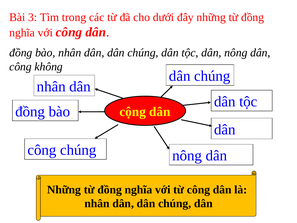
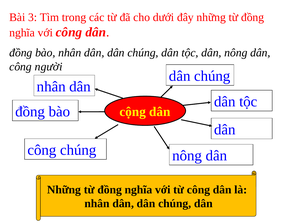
không: không -> người (49, 67)
